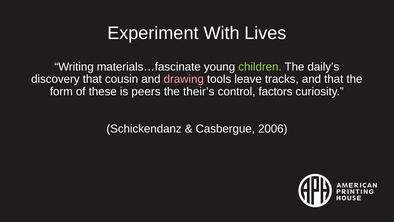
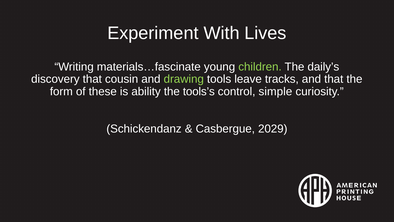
drawing colour: pink -> light green (184, 79)
peers: peers -> ability (146, 91)
their’s: their’s -> tools’s (199, 91)
factors: factors -> simple (275, 91)
2006: 2006 -> 2029 (273, 129)
